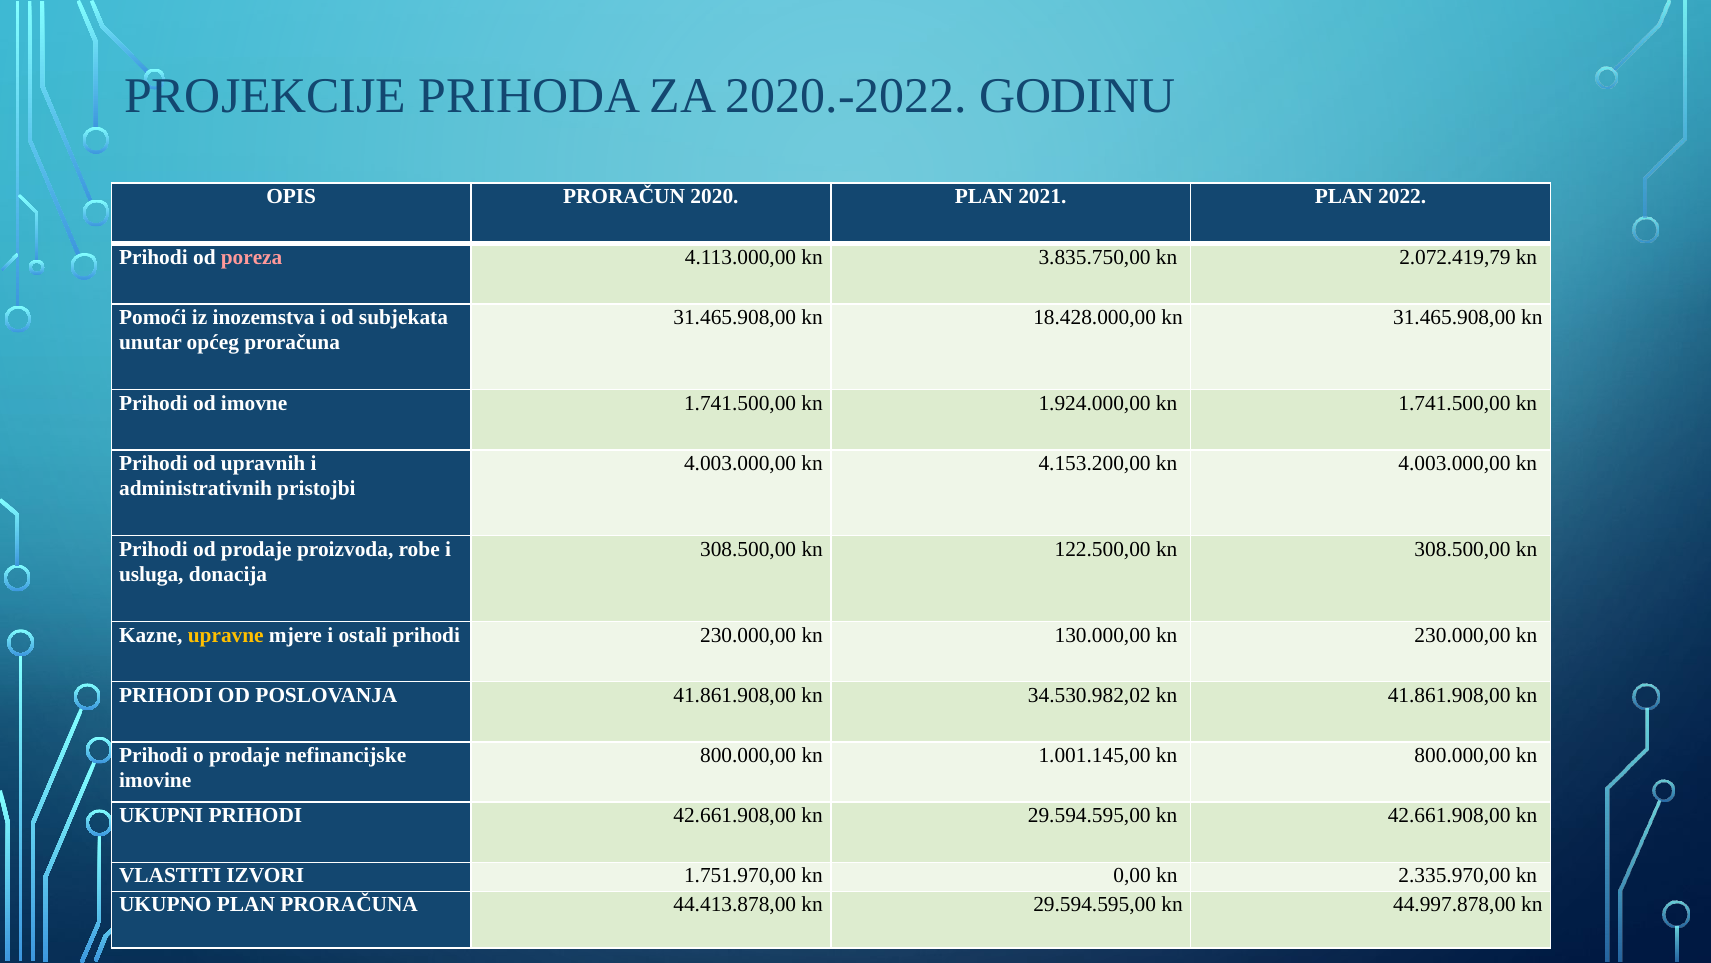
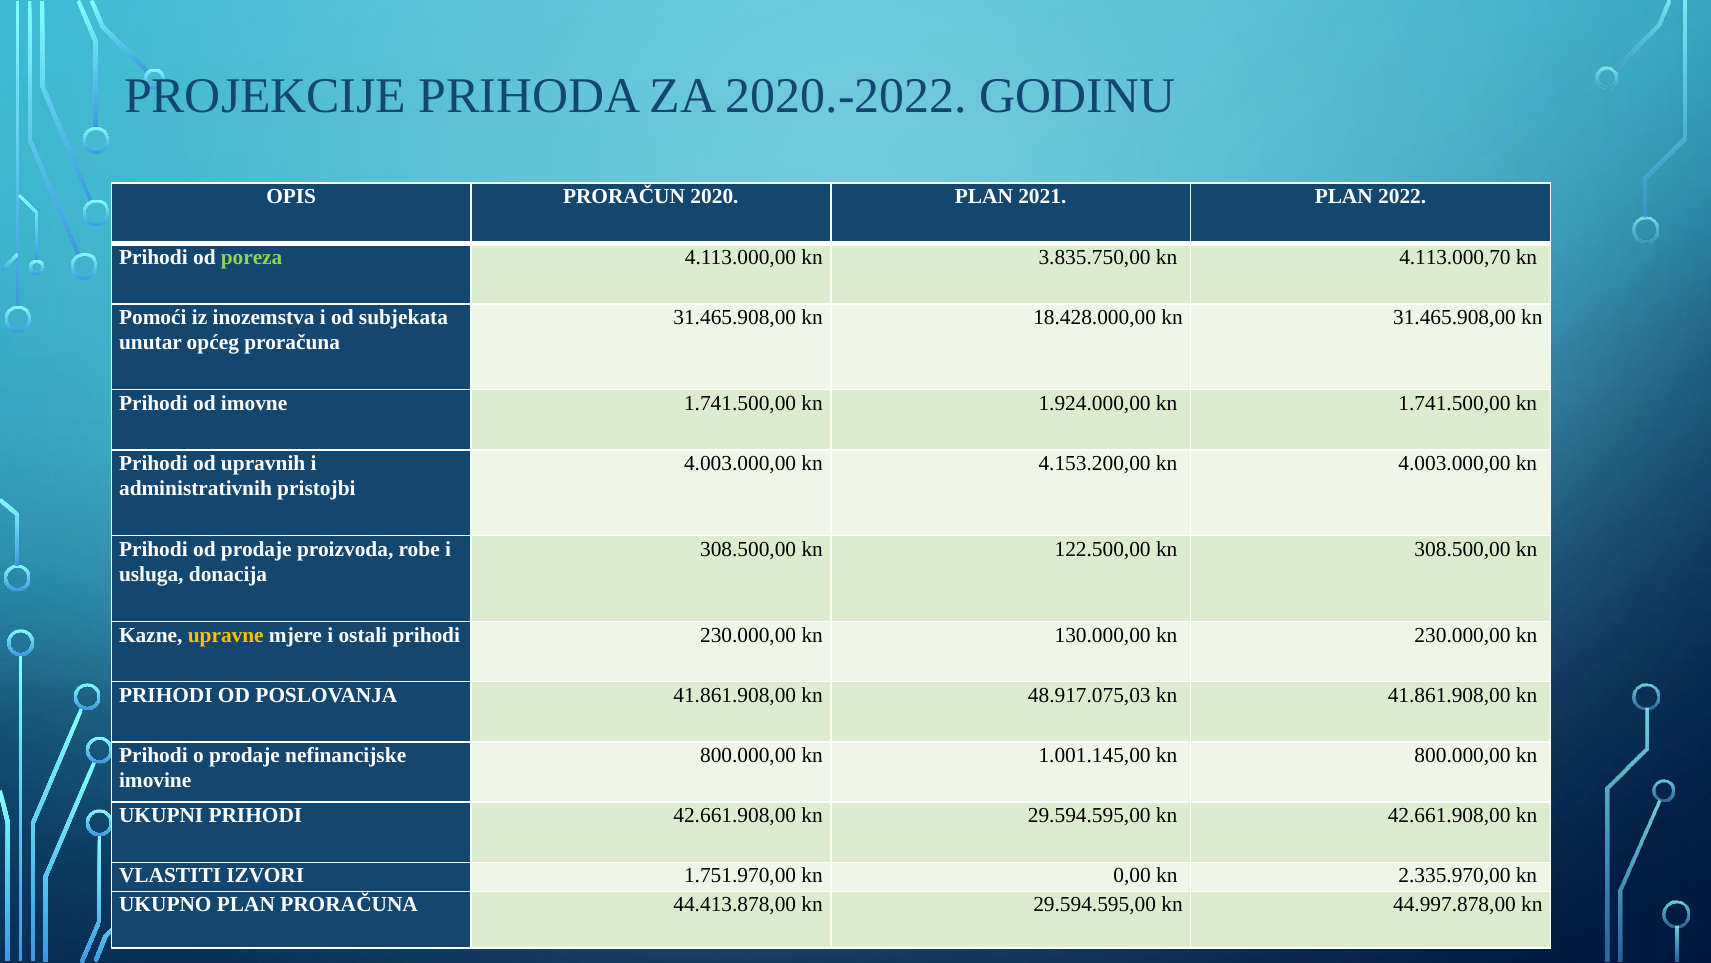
poreza colour: pink -> light green (252, 257)
2.072.419,79: 2.072.419,79 -> 4.113.000,70 (1455, 257)
34.530.982,02: 34.530.982,02 -> 48.917.075,03 (1089, 695)
